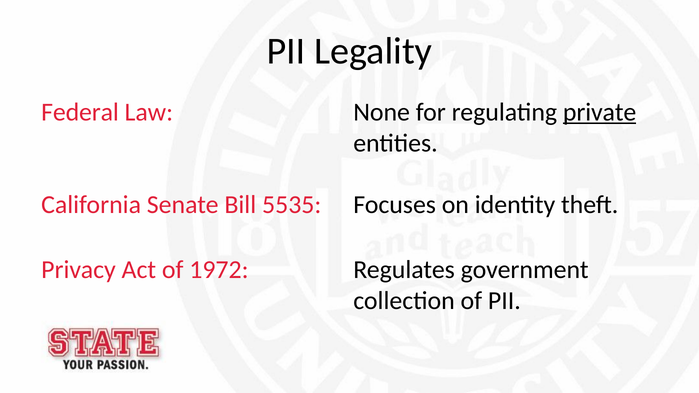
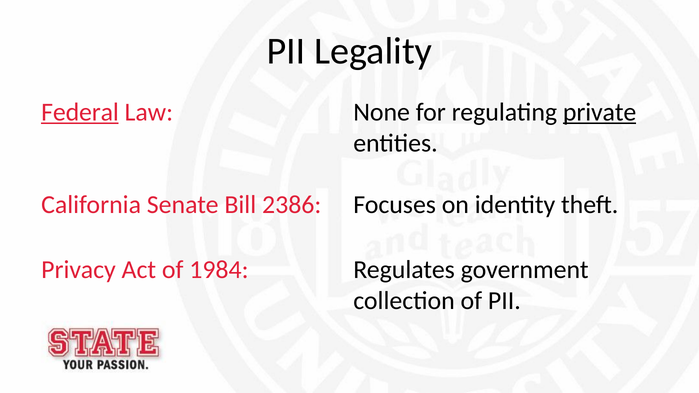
Federal underline: none -> present (80, 112)
5535: 5535 -> 2386 (292, 205)
1972: 1972 -> 1984 (219, 270)
